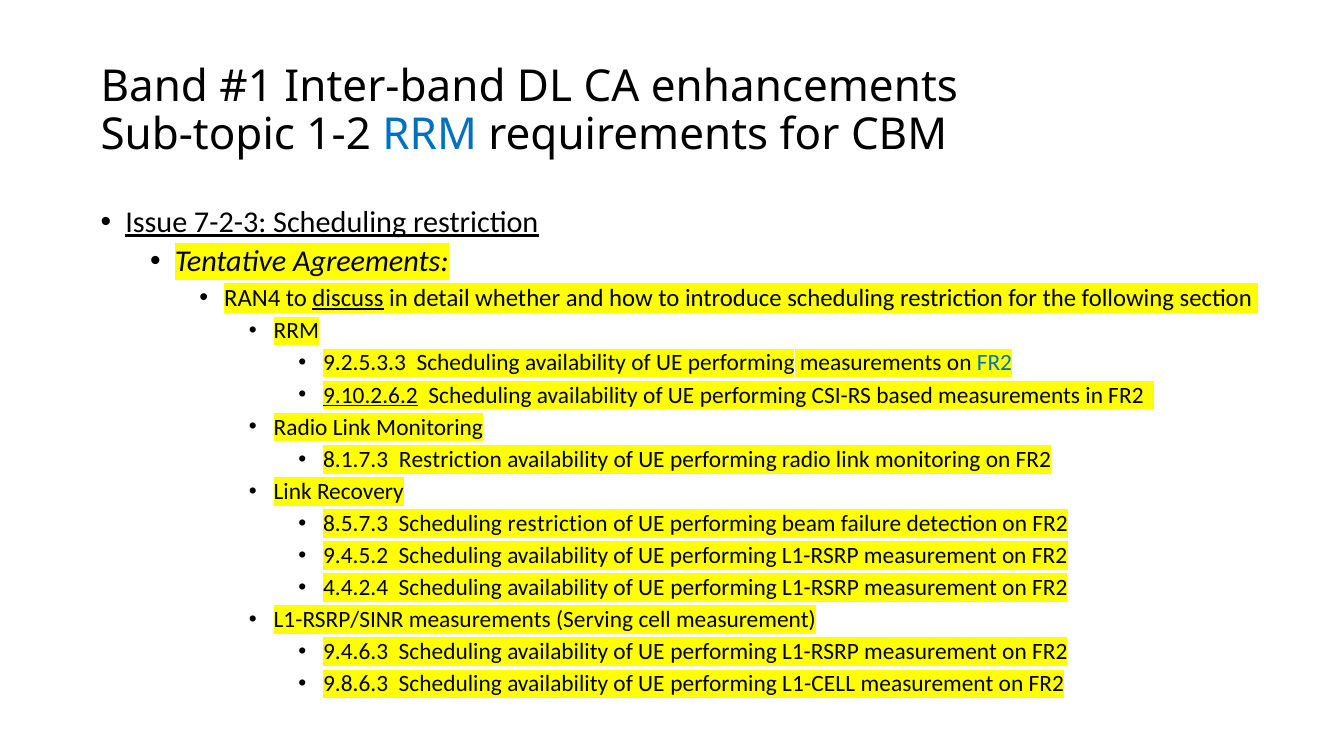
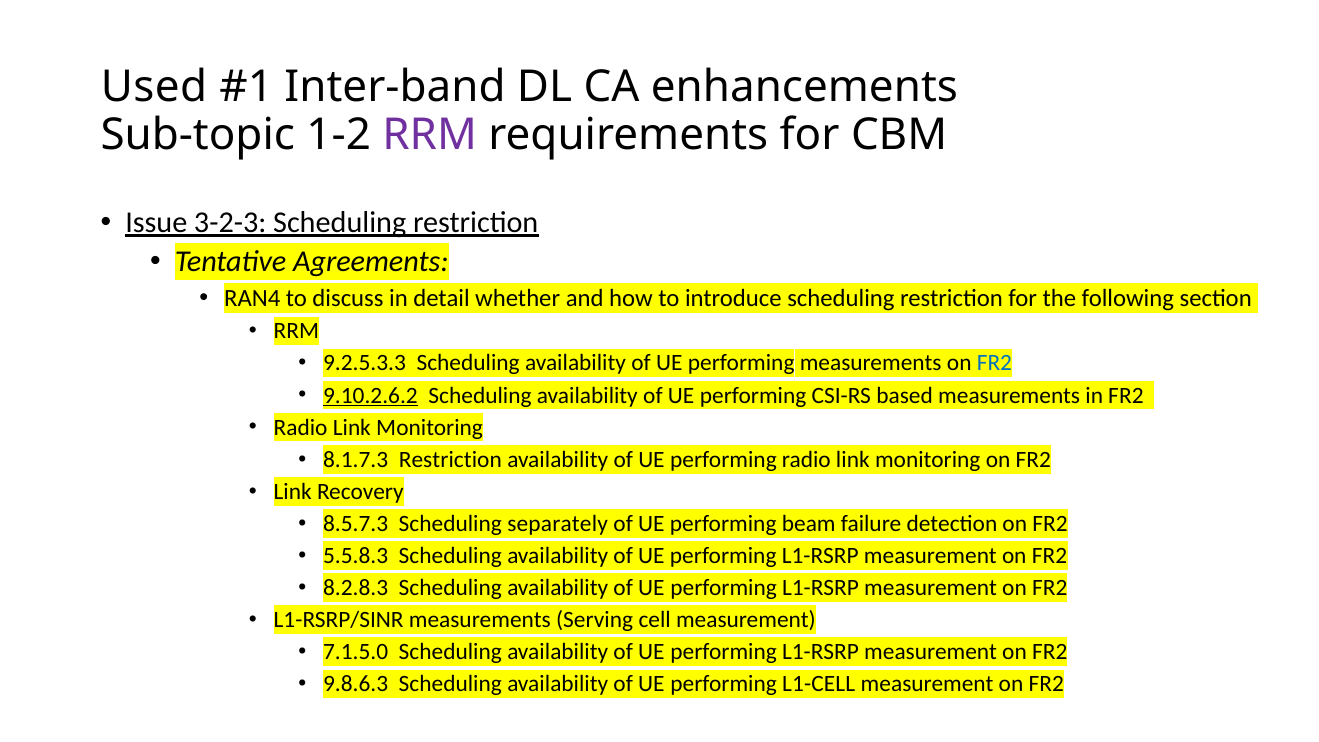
Band: Band -> Used (154, 87)
RRM colour: blue -> purple (430, 135)
7-2-3: 7-2-3 -> 3-2-3 (230, 223)
discuss underline: present -> none (348, 298)
8.5.7.3 Scheduling restriction: restriction -> separately (558, 524)
9.4.5.2: 9.4.5.2 -> 5.5.8.3 (356, 556)
4.4.2.4: 4.4.2.4 -> 8.2.8.3 (356, 588)
9.4.6.3: 9.4.6.3 -> 7.1.5.0 (356, 652)
